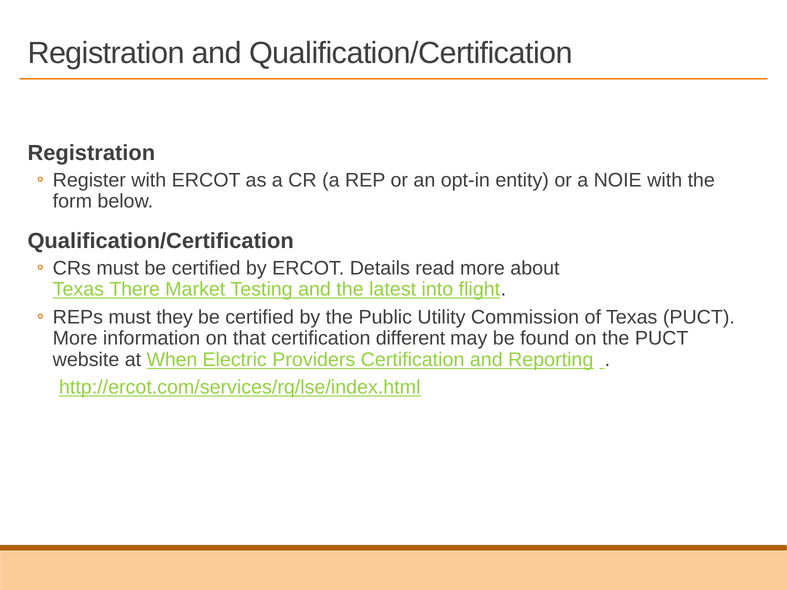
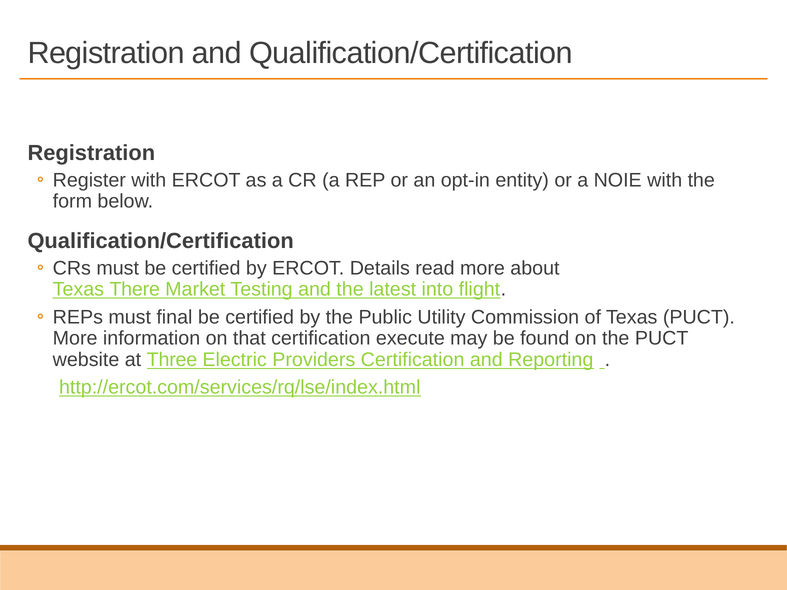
they: they -> final (174, 317)
different: different -> execute (410, 339)
When: When -> Three (172, 360)
